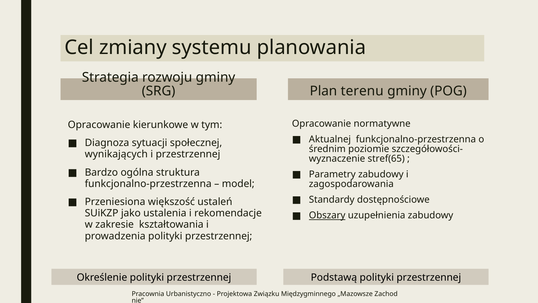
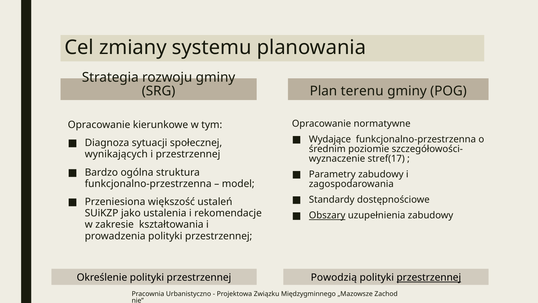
Aktualnej: Aktualnej -> Wydające (330, 139)
stref(65: stref(65 -> stref(17 (386, 158)
Podstawą: Podstawą -> Powodzią (334, 277)
przestrzennej underline: none -> present (429, 277)
